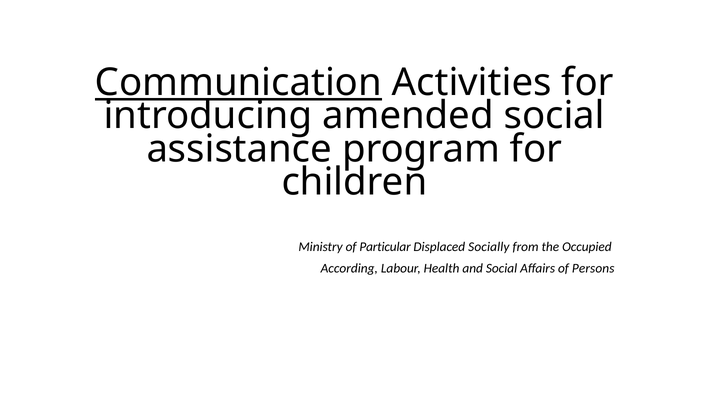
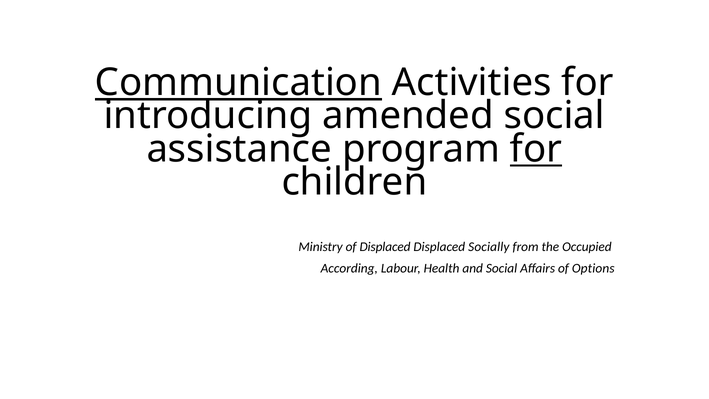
for underline: none -> present (536, 149)
of Particular: Particular -> Displaced (385, 247)
Persons: Persons -> Options (593, 268)
